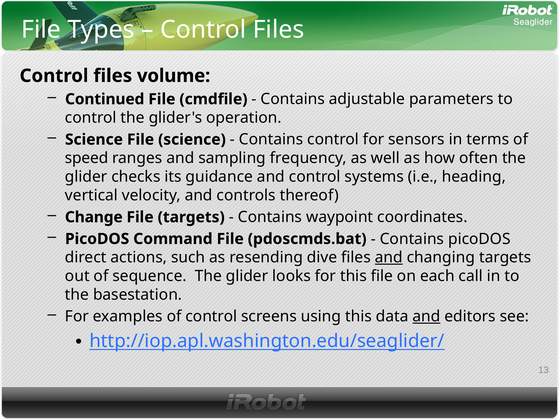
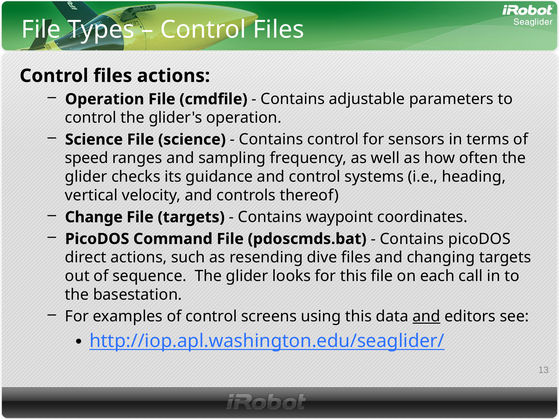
files volume: volume -> actions (174, 76)
Continued: Continued -> Operation (105, 99)
and underline: present -> none (389, 258)
